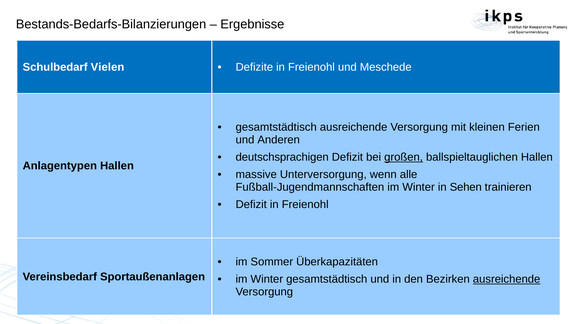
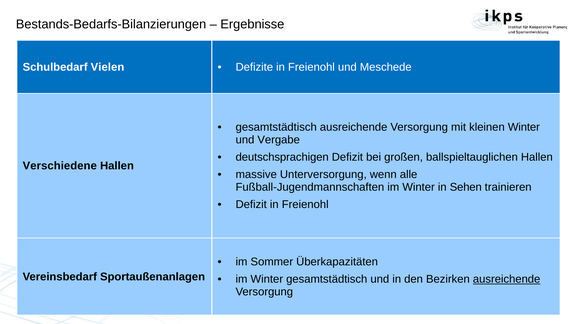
kleinen Ferien: Ferien -> Winter (524, 127)
Anderen: Anderen -> Vergabe (279, 140)
großen underline: present -> none (404, 157)
Anlagentypen: Anlagentypen -> Verschiedene (60, 166)
